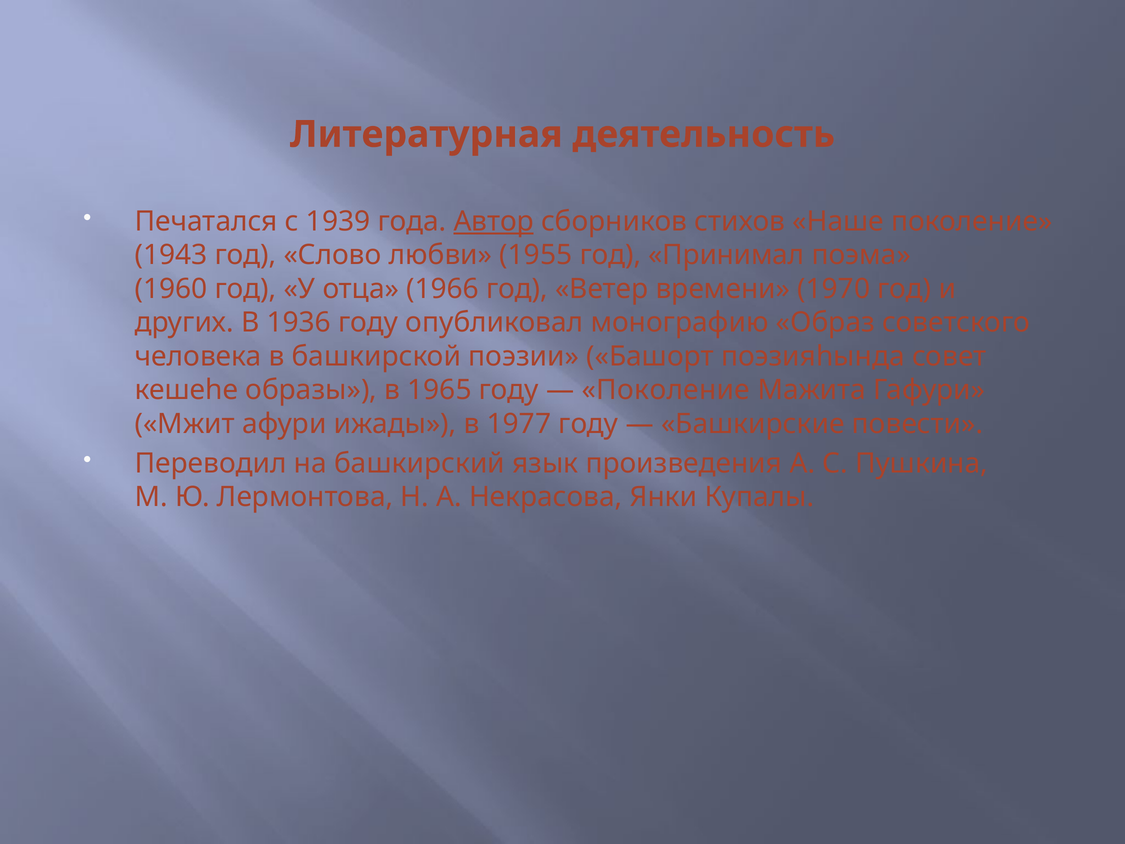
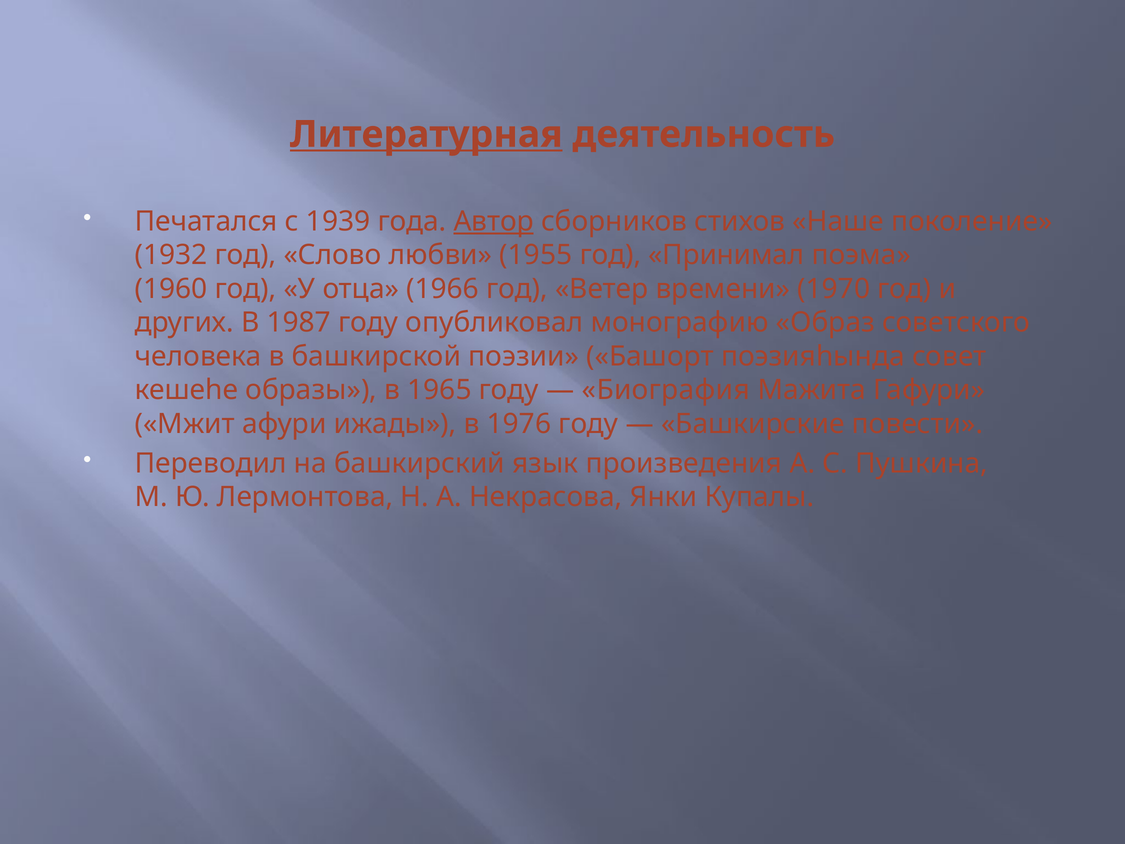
Литературная underline: none -> present (426, 134)
1943: 1943 -> 1932 (171, 255)
1936: 1936 -> 1987 (299, 323)
Поколение: Поколение -> Биография (666, 390)
1977: 1977 -> 1976 (519, 424)
